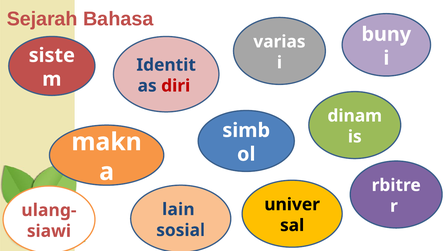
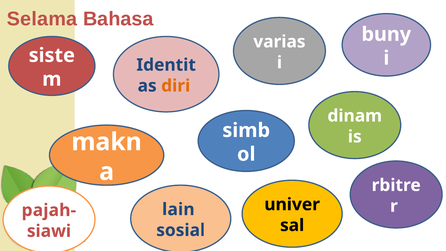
Sejarah: Sejarah -> Selama (42, 19)
diri colour: red -> orange (176, 86)
ulang-: ulang- -> pajah- (49, 210)
